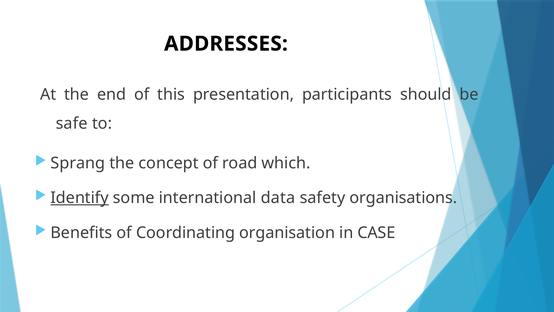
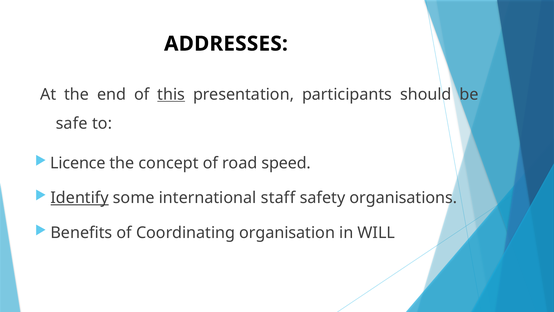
this underline: none -> present (171, 94)
Sprang: Sprang -> Licence (78, 163)
which: which -> speed (286, 163)
data: data -> staff (278, 198)
CASE: CASE -> WILL (376, 233)
